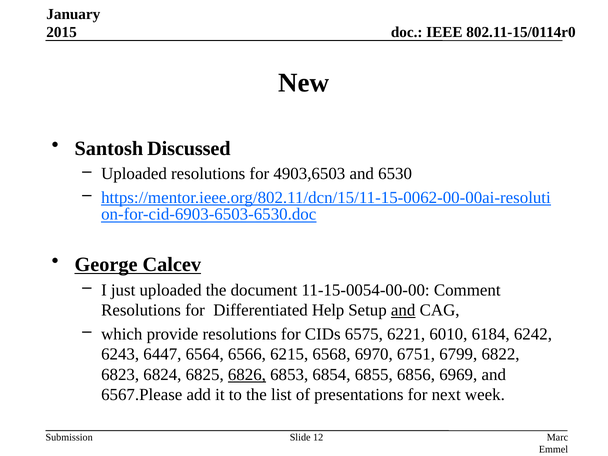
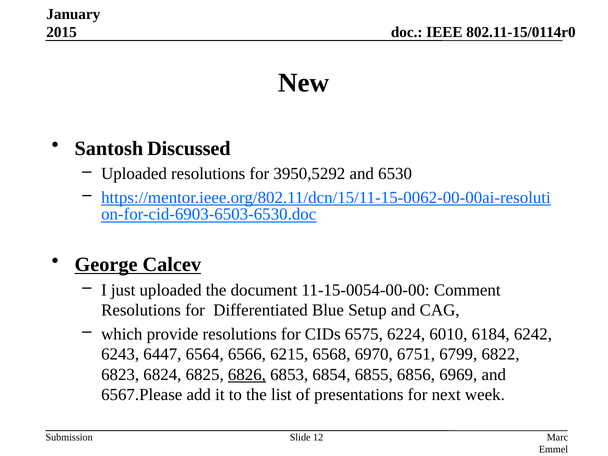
4903,6503: 4903,6503 -> 3950,5292 (309, 174)
Help: Help -> Blue (328, 310)
and underline: present -> none (403, 310)
6221: 6221 -> 6224 (406, 334)
